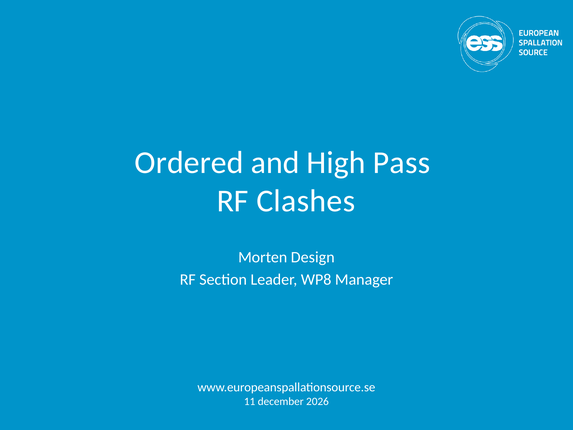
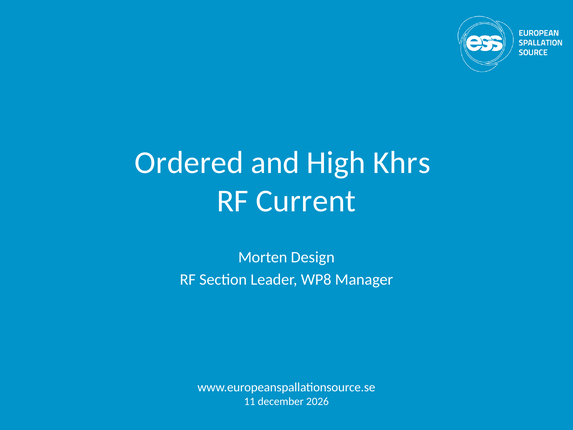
Pass: Pass -> Khrs (402, 163)
Clashes: Clashes -> Current (306, 201)
